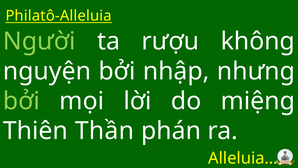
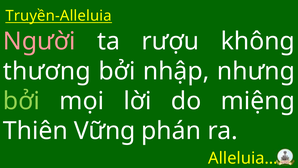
Philatô-Alleluia: Philatô-Alleluia -> Truyền-Alleluia (59, 16)
Người colour: light green -> pink (39, 41)
nguyện: nguyện -> thương (47, 71)
Thần: Thần -> Vững (105, 131)
